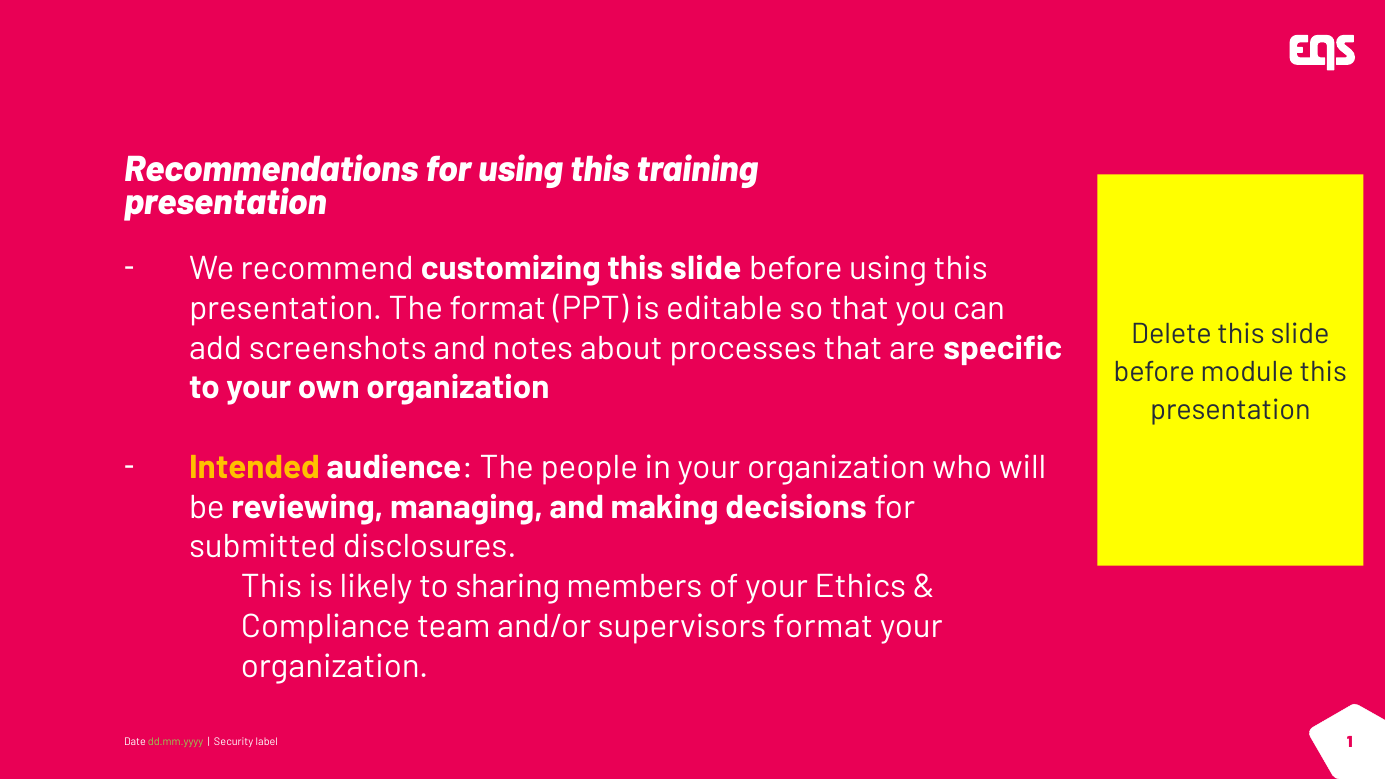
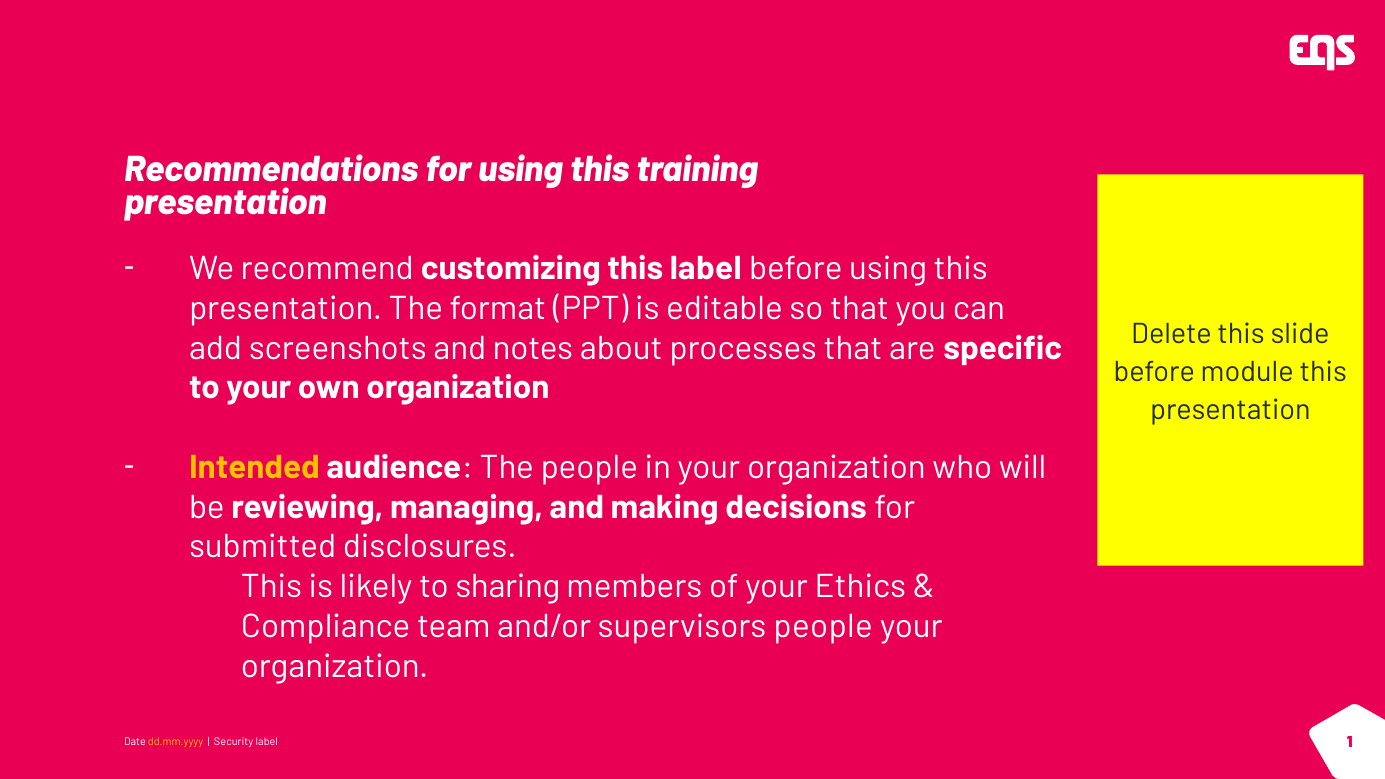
customizing this slide: slide -> label (706, 269)
supervisors format: format -> people (823, 627)
dd.mm.yyyy colour: light green -> yellow (176, 742)
